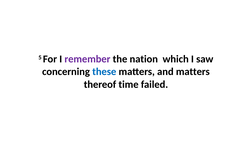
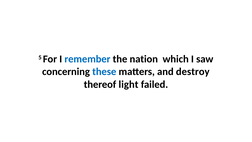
remember colour: purple -> blue (87, 59)
and matters: matters -> destroy (193, 72)
time: time -> light (128, 84)
